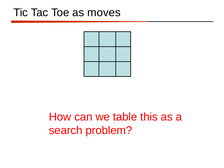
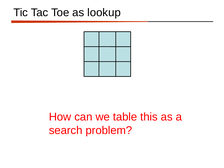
moves: moves -> lookup (104, 13)
